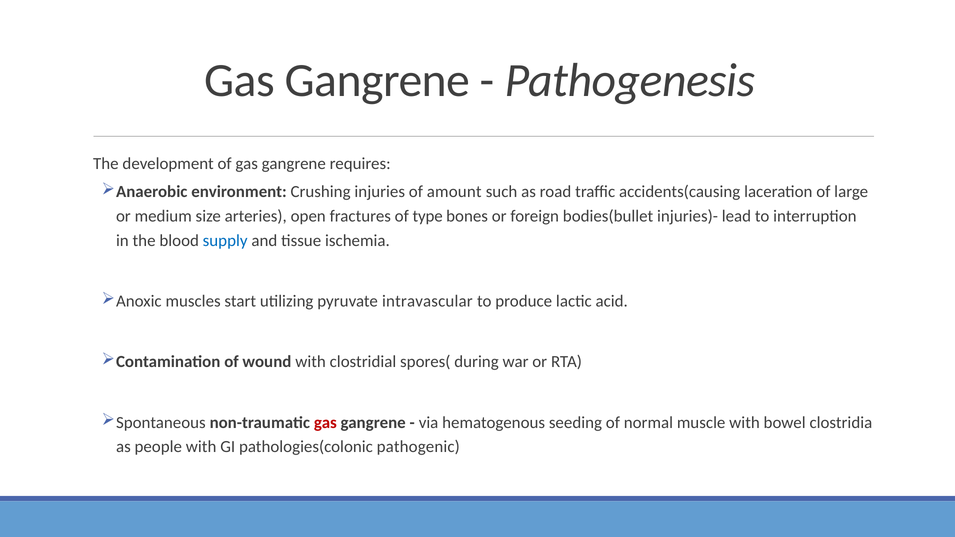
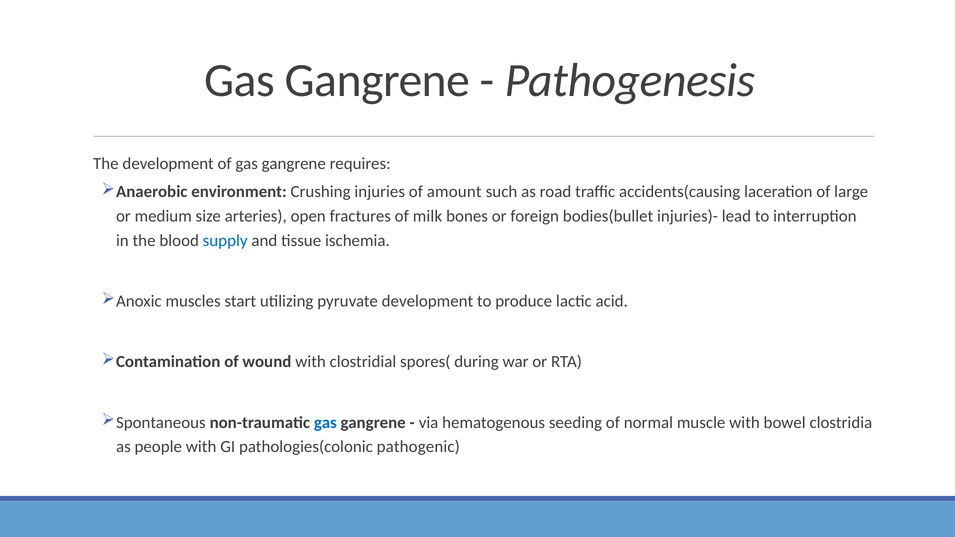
type: type -> milk (427, 216)
pyruvate intravascular: intravascular -> development (427, 301)
gas colour: red -> blue (325, 423)
